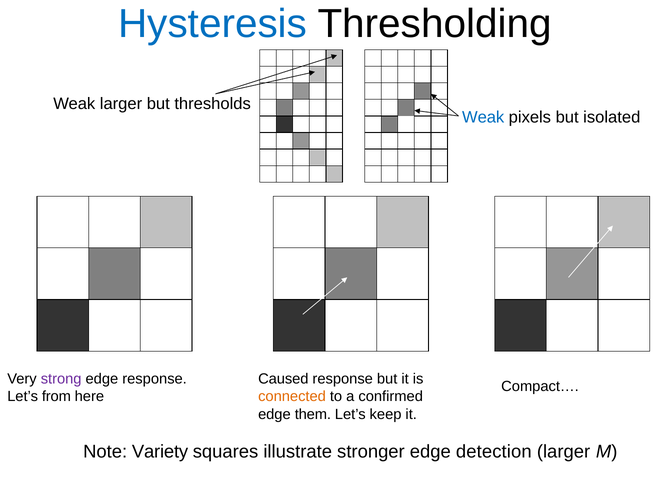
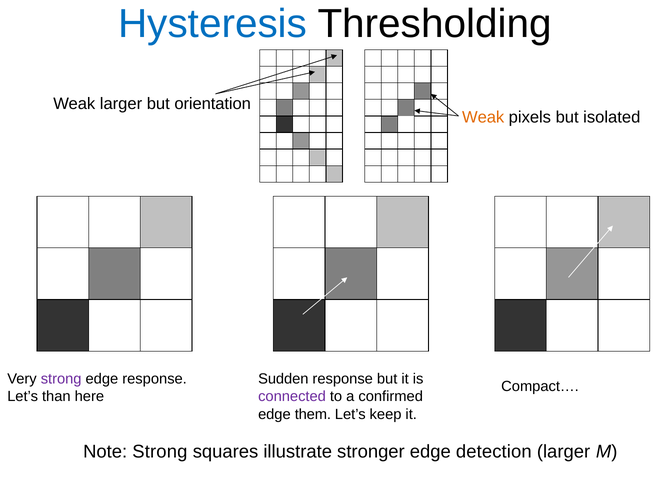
thresholds: thresholds -> orientation (213, 104)
Weak colour: blue -> orange (483, 117)
Caused: Caused -> Sudden (283, 379)
from: from -> than (56, 397)
connected colour: orange -> purple (292, 397)
Note Variety: Variety -> Strong (160, 452)
